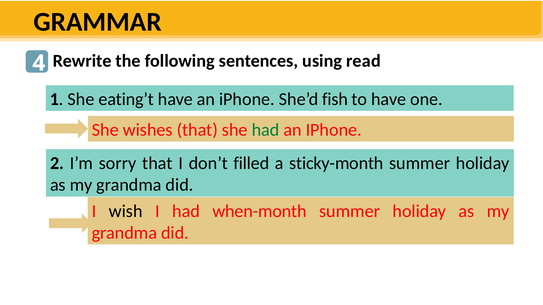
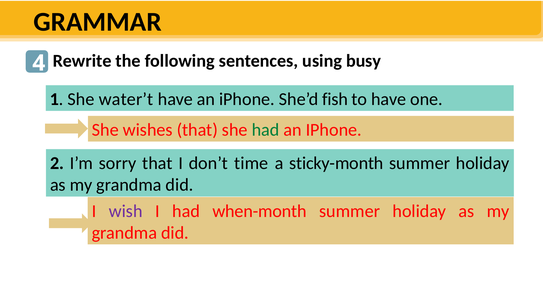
read: read -> busy (364, 61)
eating’t: eating’t -> water’t (126, 99)
filled: filled -> time (251, 163)
wish colour: black -> purple (126, 211)
